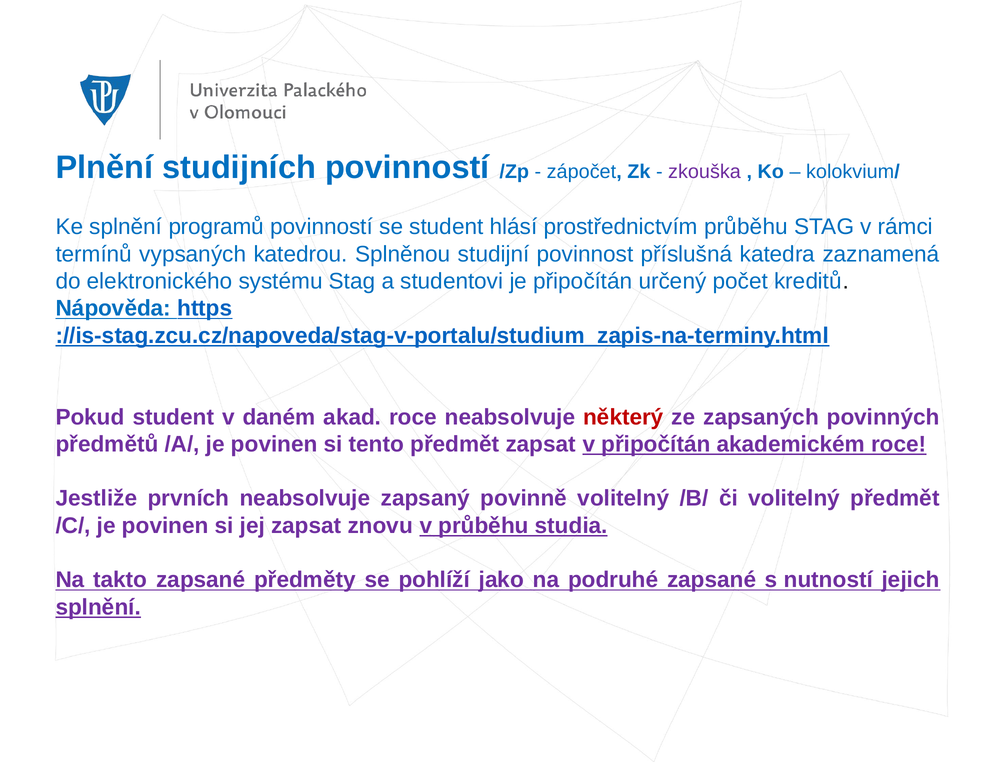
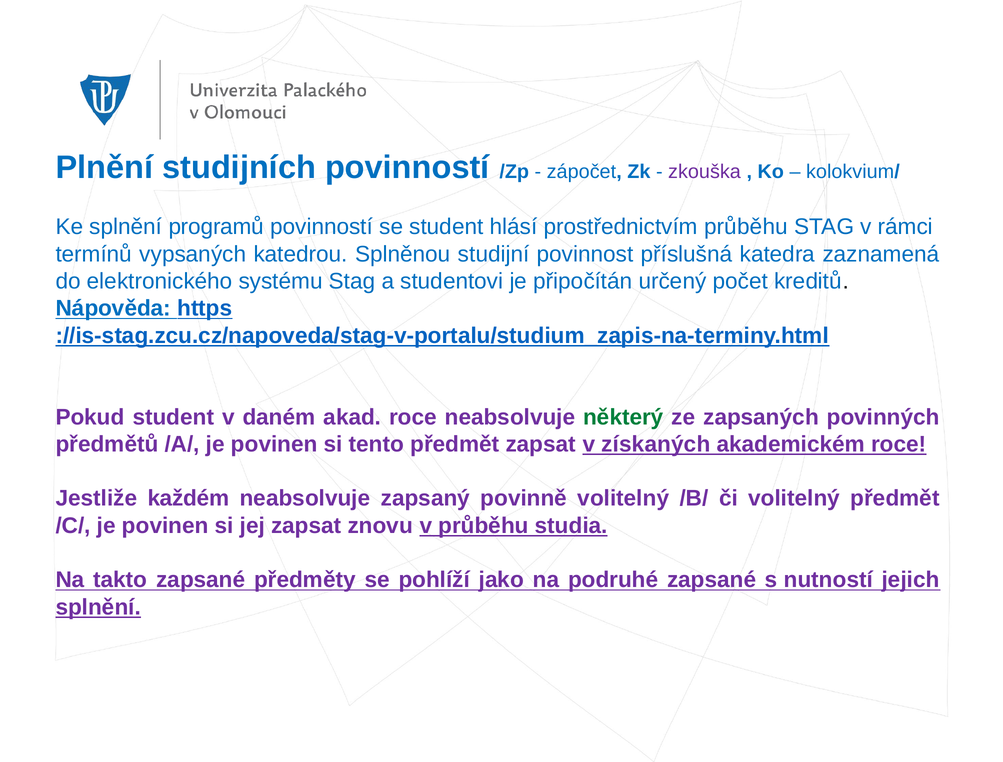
některý colour: red -> green (623, 417)
v připočítán: připočítán -> získaných (656, 444)
prvních: prvních -> každém (189, 499)
